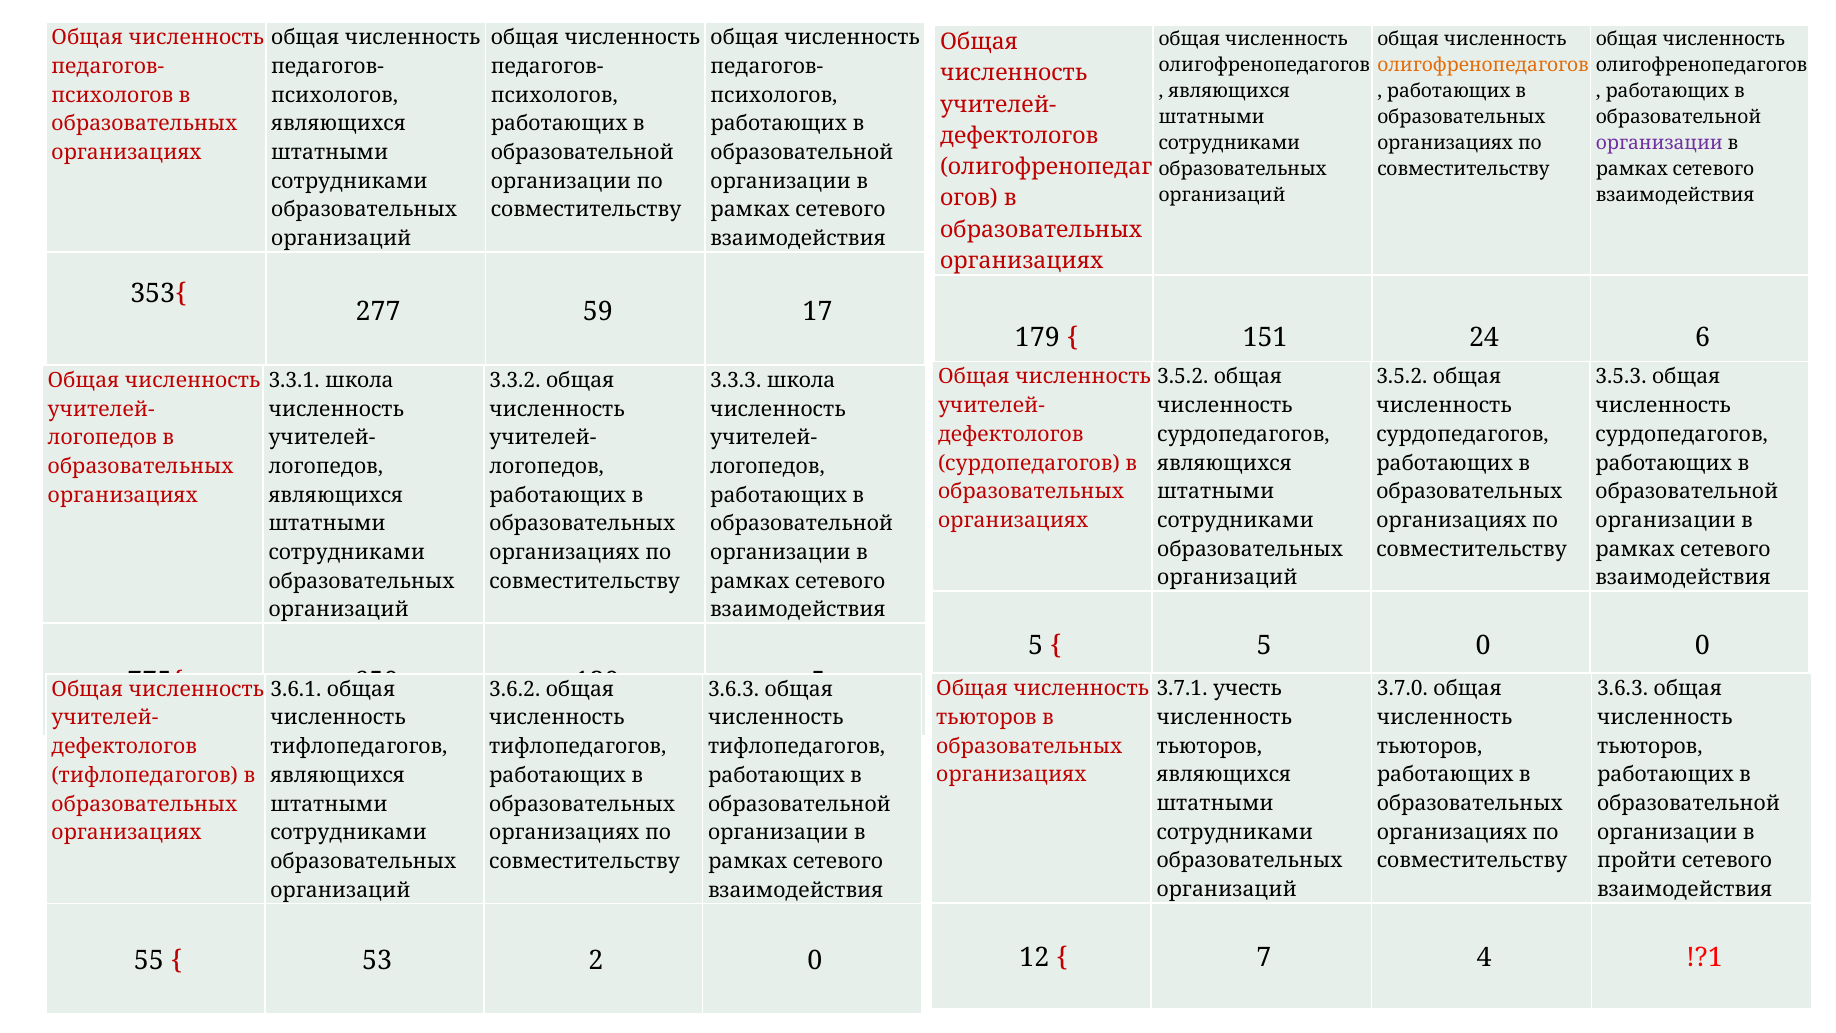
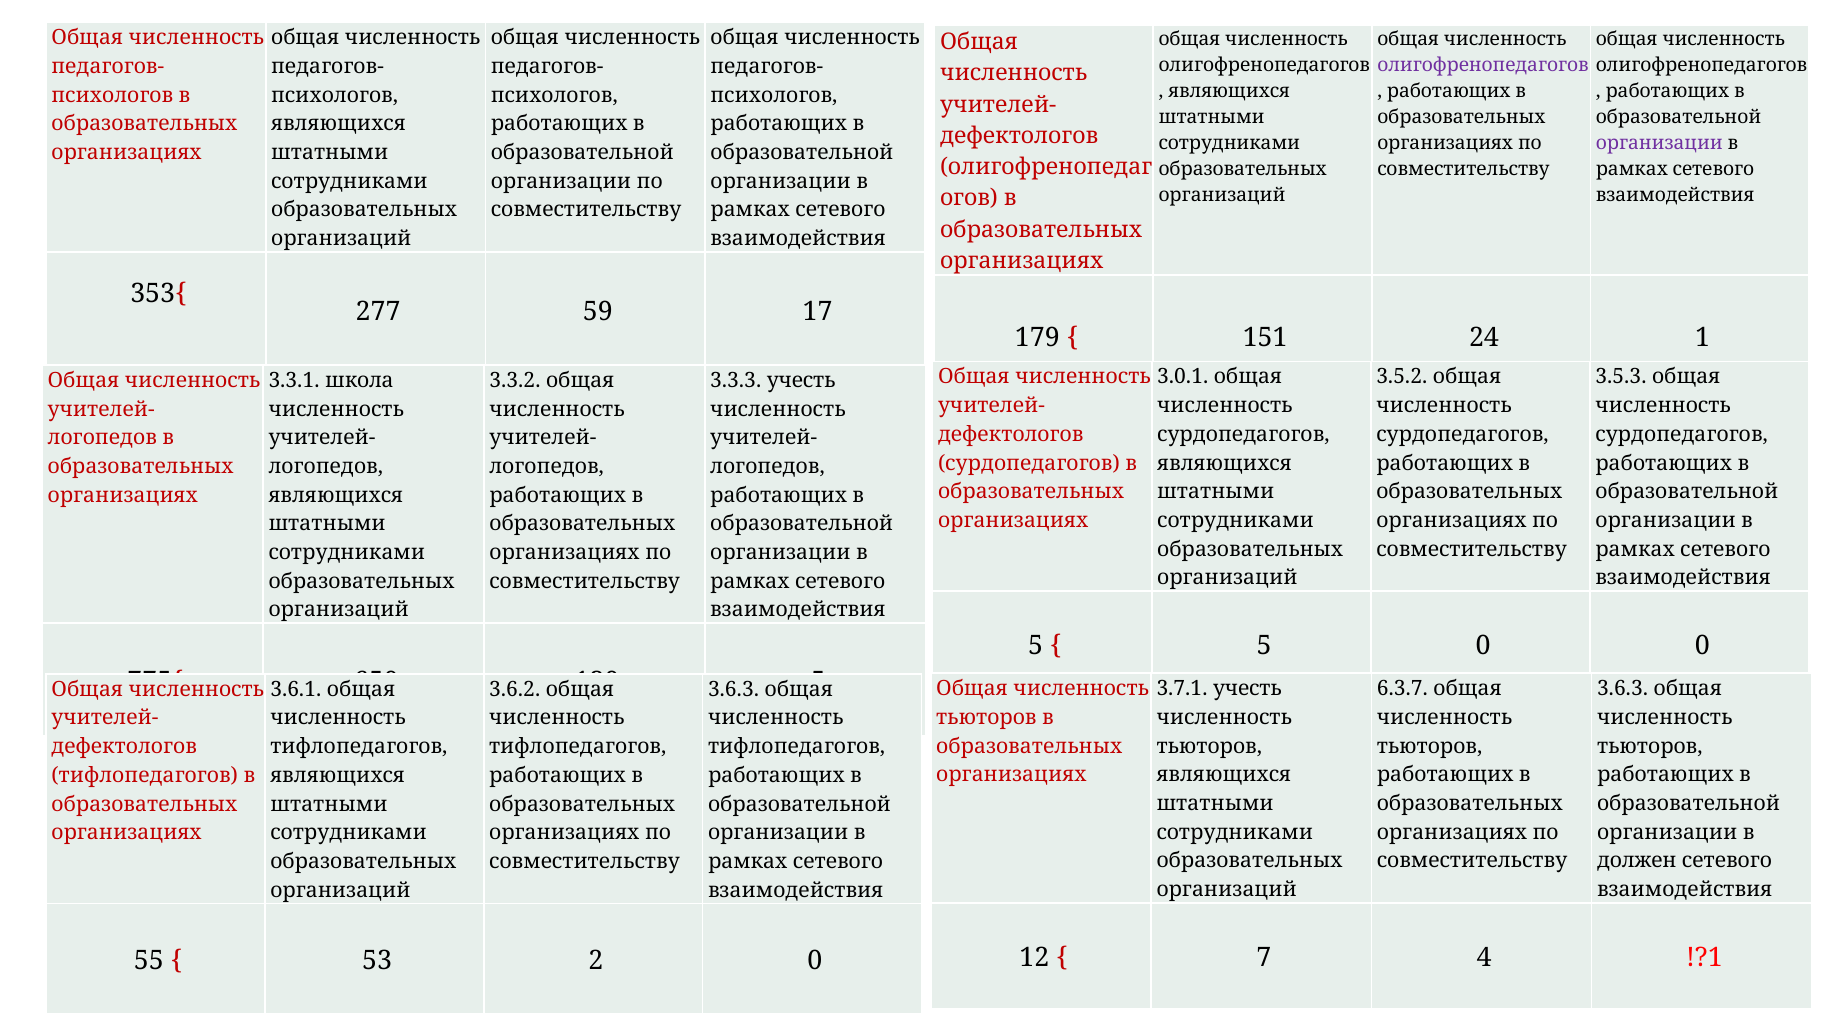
олигофренопедагогов colour: orange -> purple (1483, 65)
6: 6 -> 1 (1703, 337)
3.5.2: 3.5.2 -> 3.0.1 (1183, 377)
3.3.3 школа: школа -> учесть (801, 380)
3.7.0: 3.7.0 -> 6.3.7 (1402, 689)
пройти: пройти -> должен (1637, 861)
